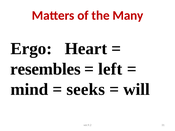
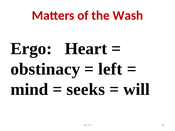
Many: Many -> Wash (128, 15)
resembles: resembles -> obstinacy (45, 69)
